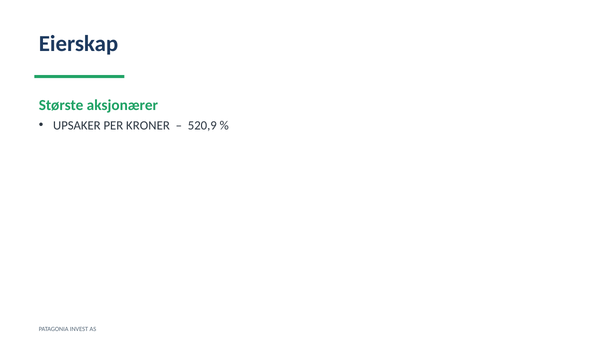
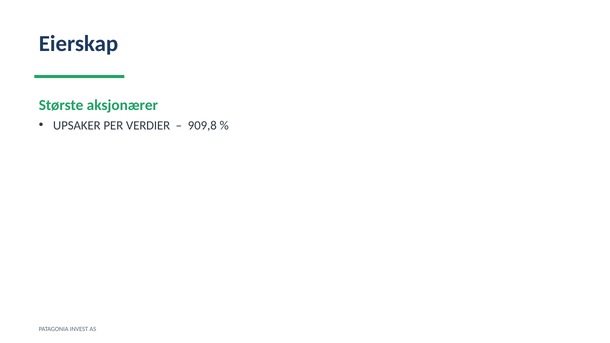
KRONER: KRONER -> VERDIER (148, 125)
520,9: 520,9 -> 909,8 (202, 125)
